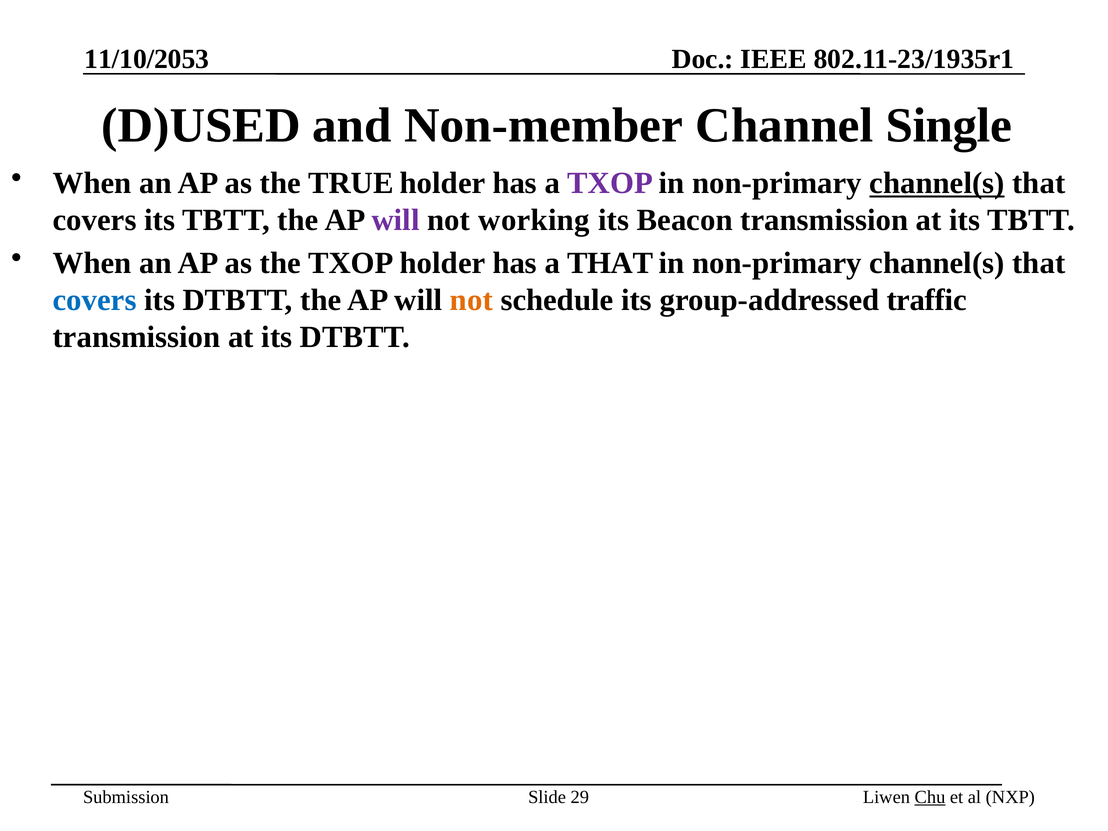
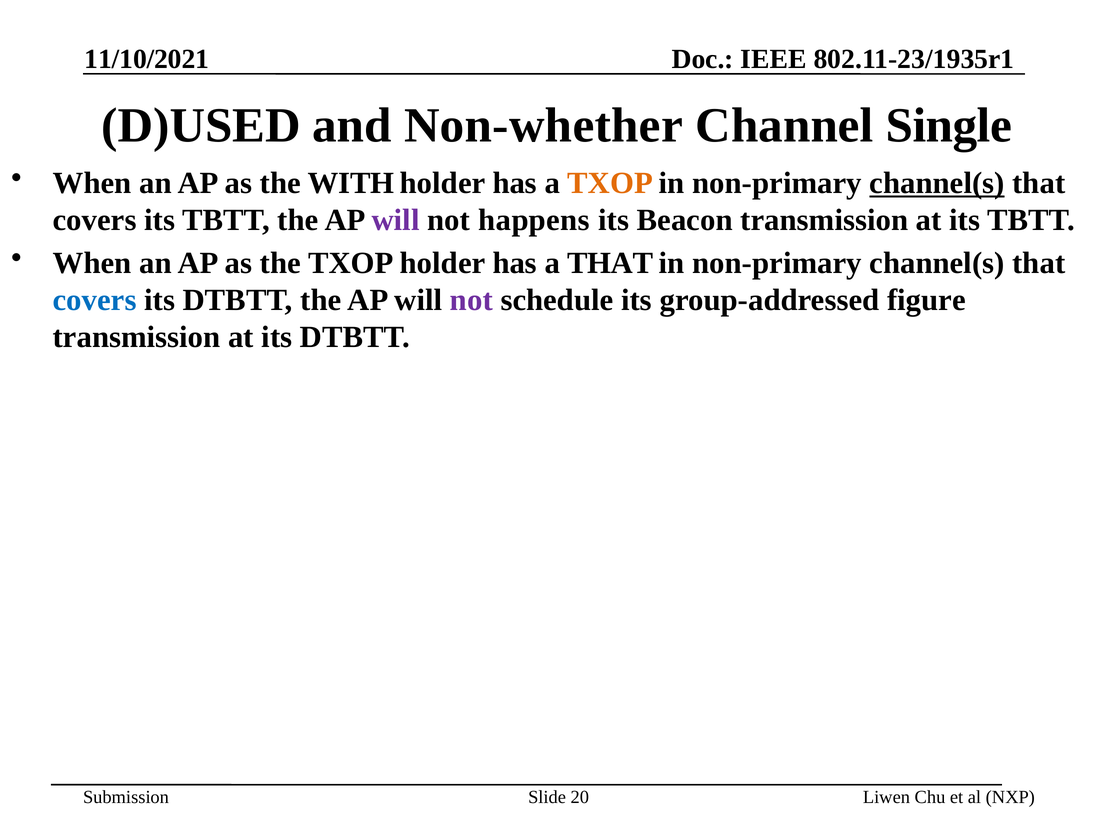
11/10/2053: 11/10/2053 -> 11/10/2021 (147, 59)
Non-member: Non-member -> Non-whether (543, 126)
TRUE: TRUE -> WITH (351, 183)
TXOP colour: purple -> orange (610, 183)
working: working -> happens (534, 220)
not colour: orange -> purple (471, 300)
traffic: traffic -> figure (926, 300)
29: 29 -> 20 (580, 797)
Chu underline: present -> none (930, 797)
